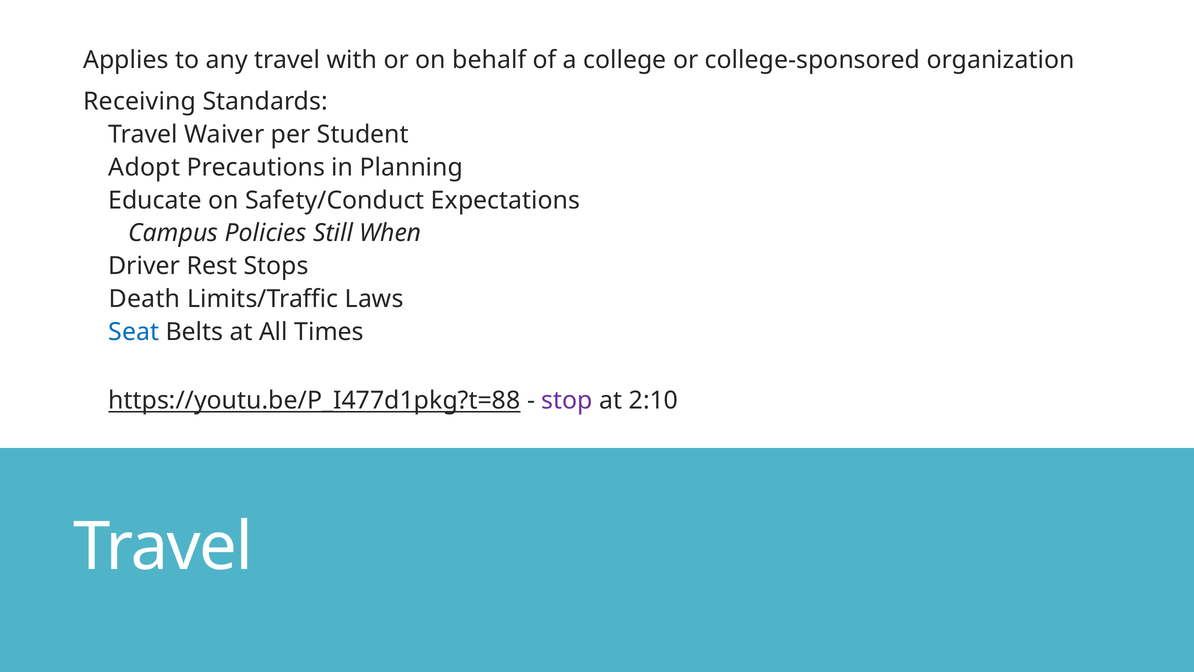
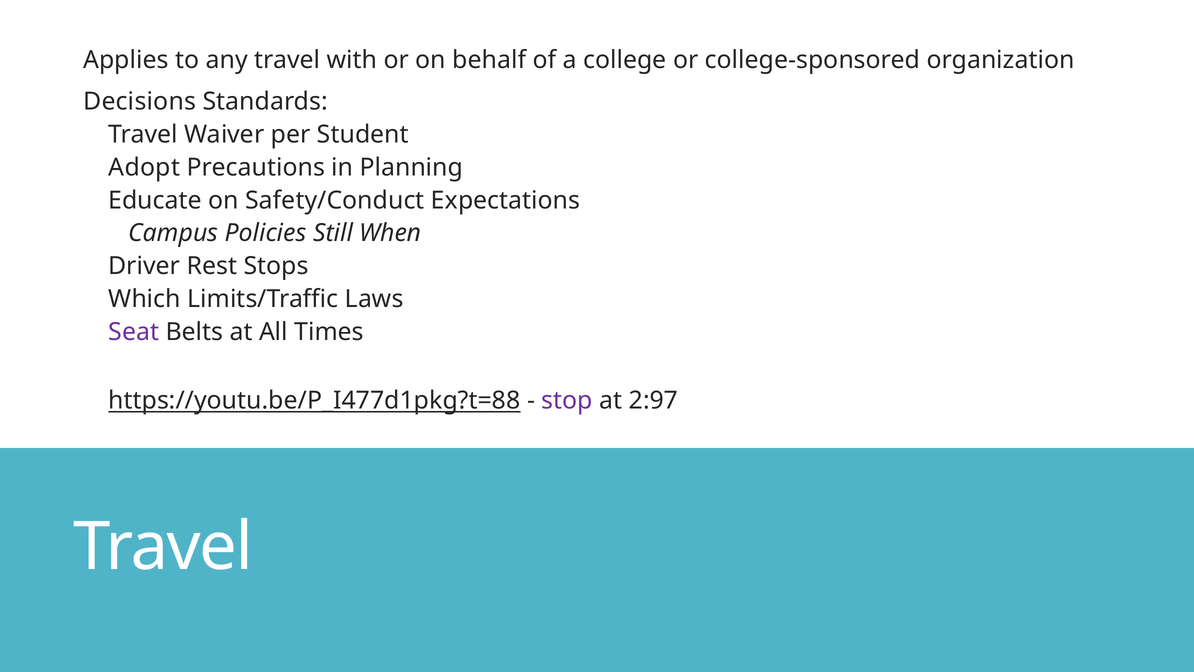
Receiving: Receiving -> Decisions (140, 102)
Death: Death -> Which (145, 299)
Seat colour: blue -> purple (134, 332)
2:10: 2:10 -> 2:97 (653, 400)
